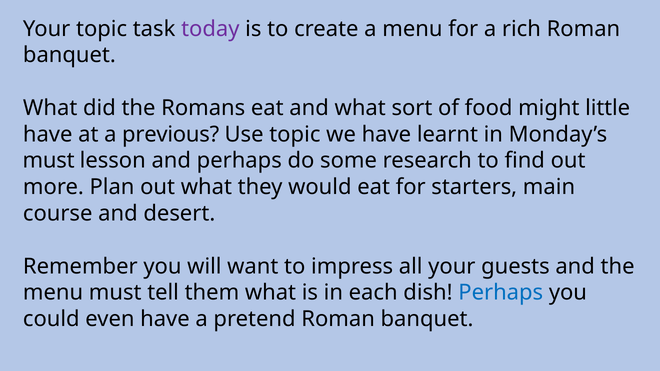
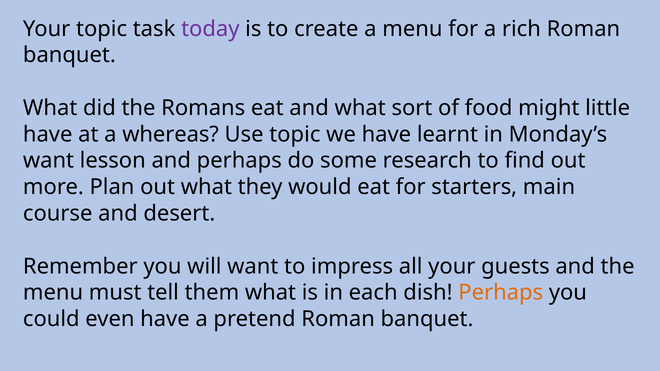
previous: previous -> whereas (171, 134)
must: must -> want (49, 161)
Perhaps colour: blue -> orange (501, 293)
